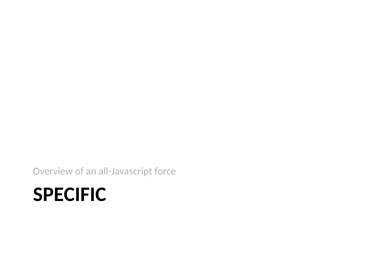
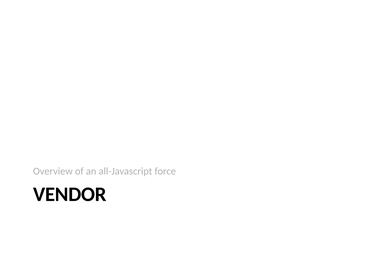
SPECIFIC: SPECIFIC -> VENDOR (70, 194)
